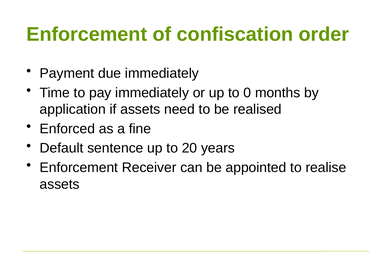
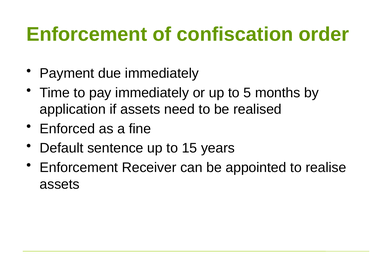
0: 0 -> 5 (247, 93)
20: 20 -> 15 (190, 148)
